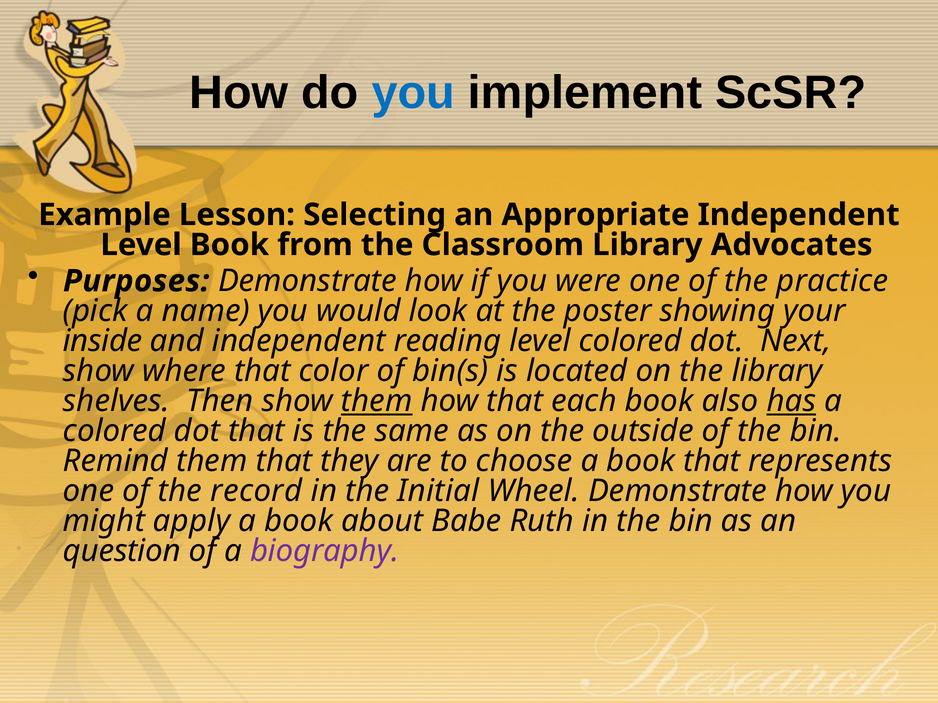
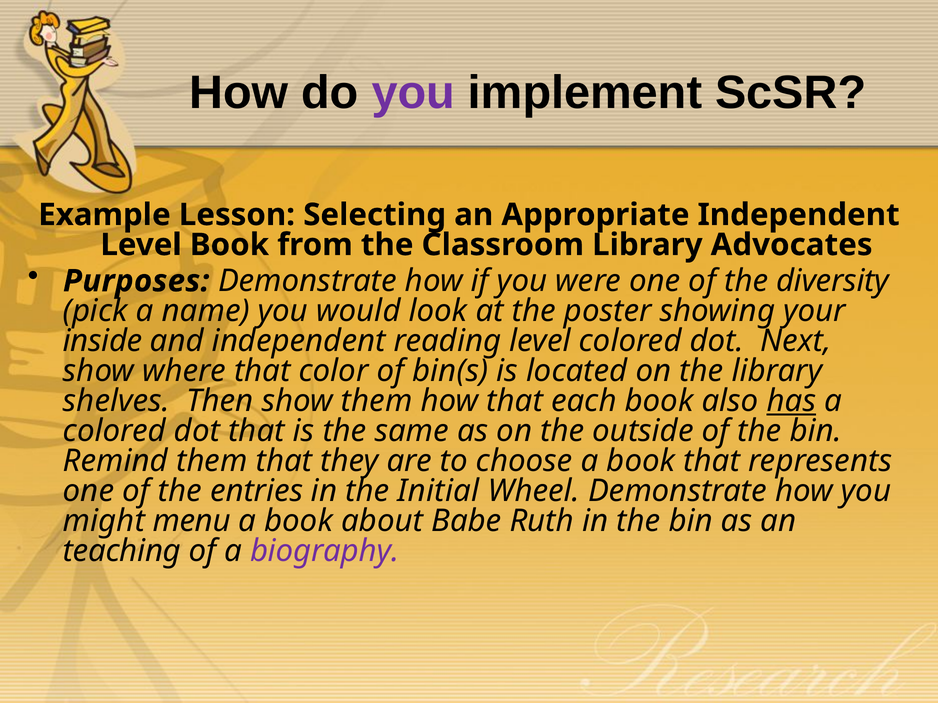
you colour: blue -> purple (413, 93)
practice: practice -> diversity (833, 281)
them underline: present -> none (377, 401)
record: record -> entries (257, 491)
apply: apply -> menu (192, 521)
question: question -> teaching (122, 551)
